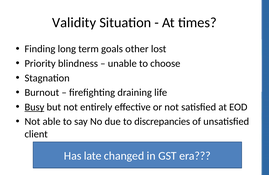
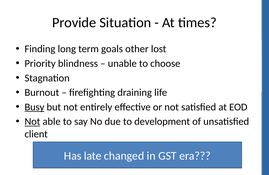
Validity: Validity -> Provide (74, 23)
Not underline: none -> present (32, 122)
discrepancies: discrepancies -> development (162, 122)
